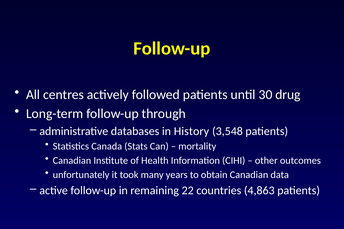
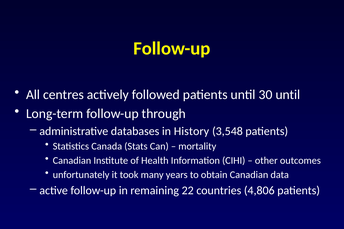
30 drug: drug -> until (288, 95)
4,863: 4,863 -> 4,806 (259, 191)
